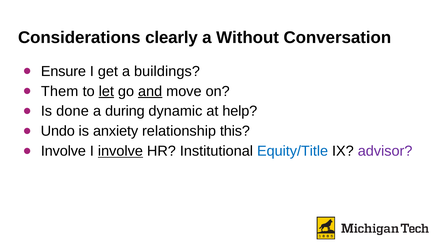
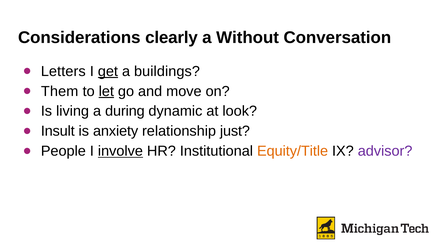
Ensure: Ensure -> Letters (63, 71)
get underline: none -> present (108, 71)
and underline: present -> none (150, 91)
done: done -> living (73, 111)
help: help -> look (240, 111)
Undo: Undo -> Insult (58, 131)
this: this -> just (235, 131)
Involve: Involve -> People (63, 151)
Equity/Title colour: blue -> orange (293, 151)
